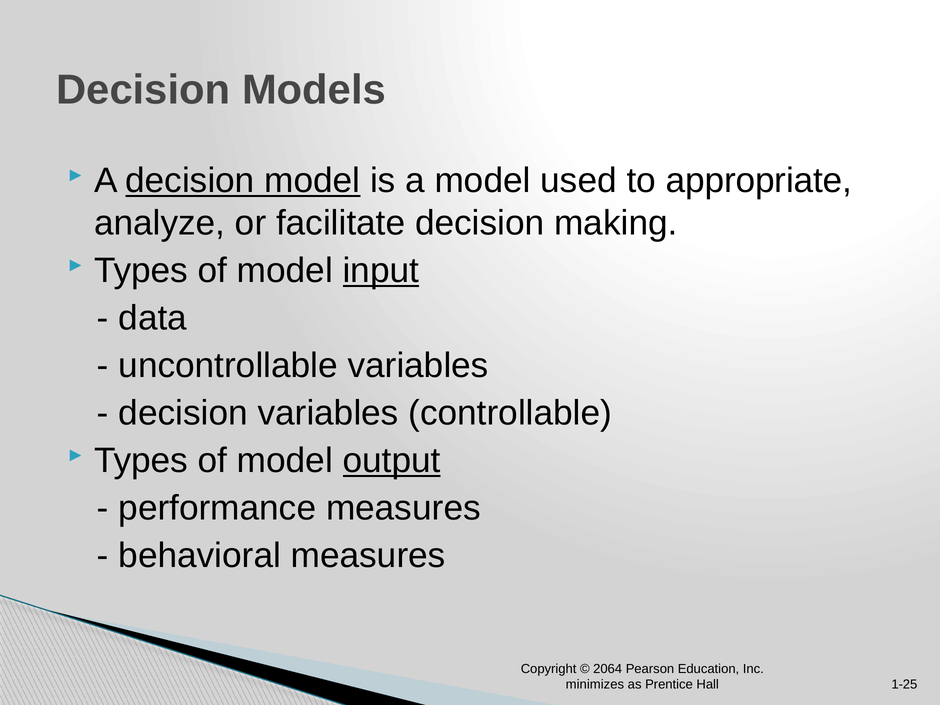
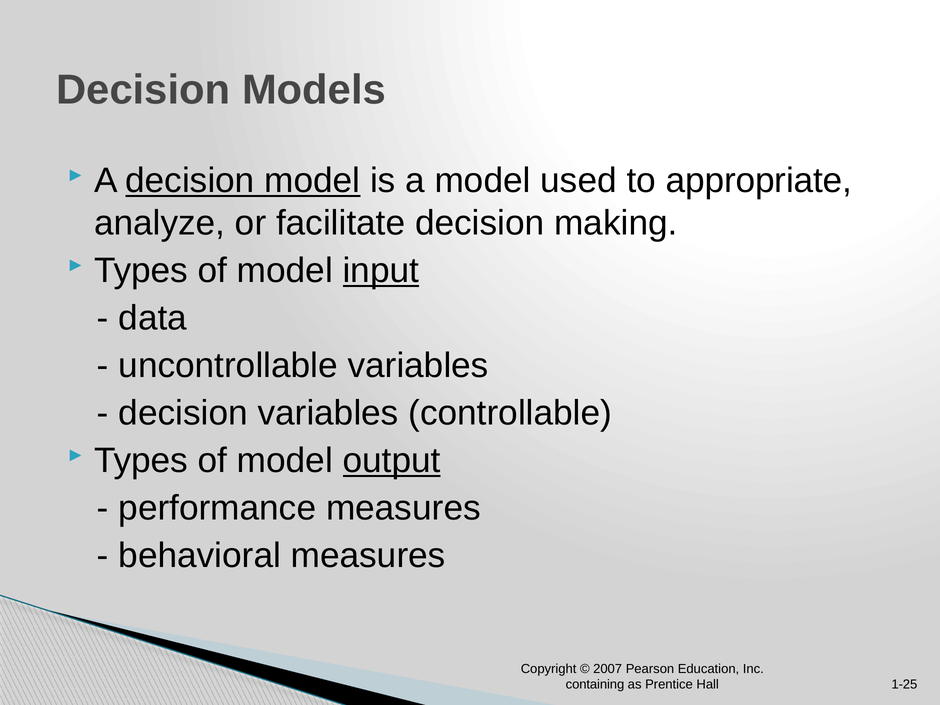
2064: 2064 -> 2007 (608, 669)
minimizes: minimizes -> containing (595, 685)
